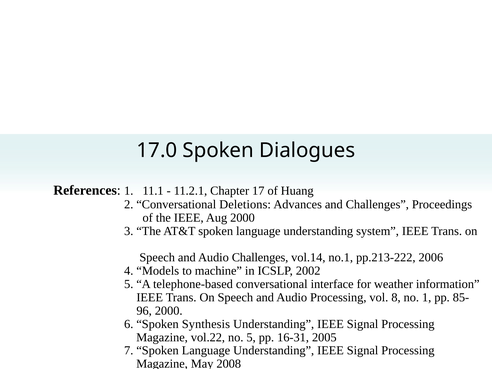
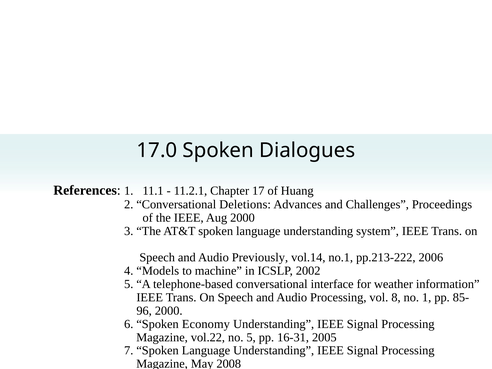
Audio Challenges: Challenges -> Previously (260, 258)
Synthesis: Synthesis -> Economy (206, 324)
